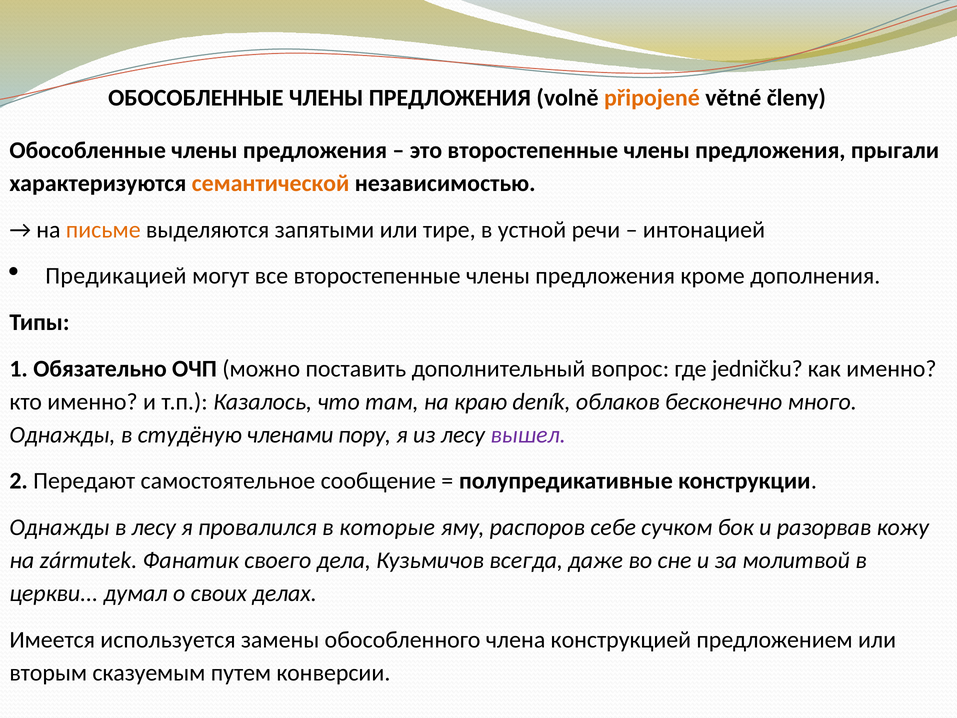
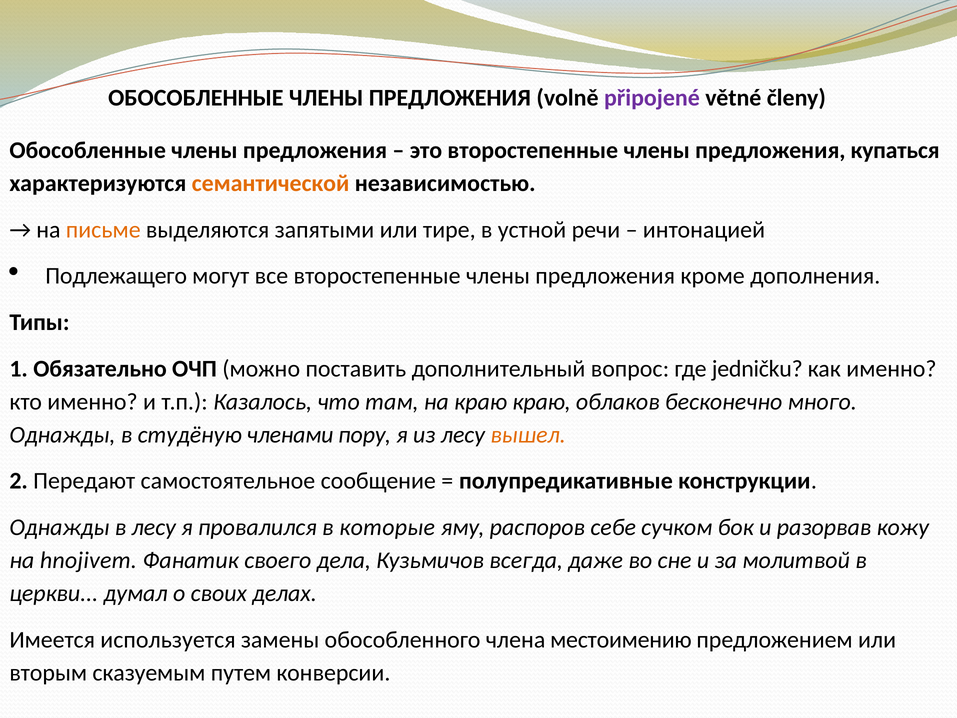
připojené colour: orange -> purple (652, 98)
прыгали: прыгали -> купаться (895, 150)
Предикацией: Предикацией -> Подлежащего (116, 276)
краю deník: deník -> краю (542, 402)
вышел colour: purple -> orange (528, 435)
zármutek: zármutek -> hnojivem (88, 560)
конструкцией: конструкцией -> местоимению (621, 639)
